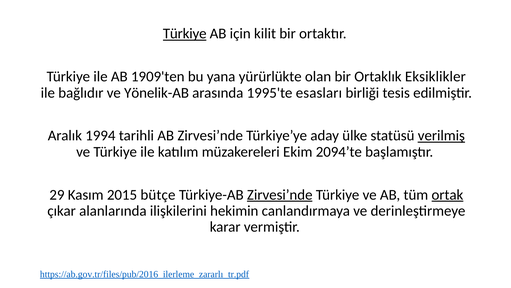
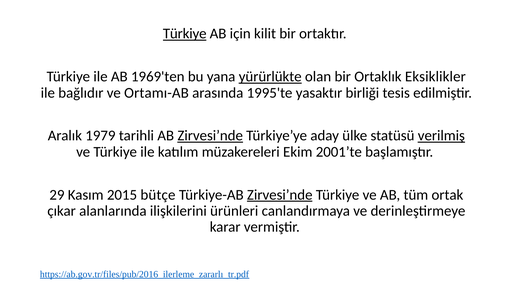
1909'ten: 1909'ten -> 1969'ten (158, 76)
yürürlükte underline: none -> present (270, 76)
Yönelik-AB: Yönelik-AB -> Ortamı-AB (156, 93)
esasları: esasları -> yasaktır (319, 93)
1994: 1994 -> 1979 (100, 135)
Zirvesi’nde underline: none -> present (210, 135)
2094’te: 2094’te -> 2001’te (339, 152)
ortak underline: present -> none (447, 194)
hekimin: hekimin -> ürünleri (234, 210)
